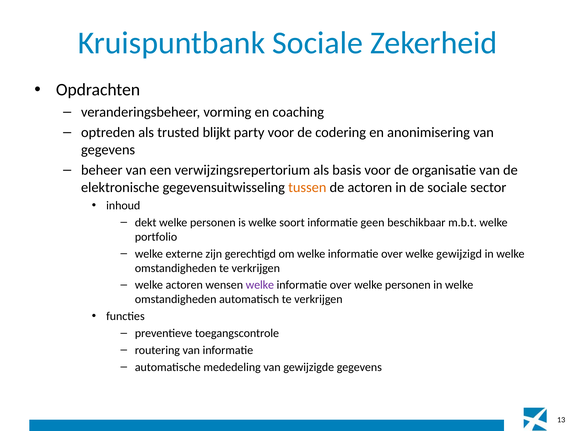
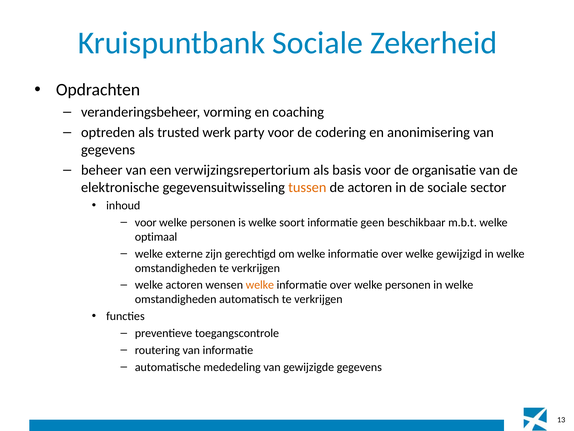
blijkt: blijkt -> werk (217, 132)
dekt: dekt -> voor (146, 222)
portfolio: portfolio -> optimaal (156, 237)
welke colour: purple -> orange (260, 285)
